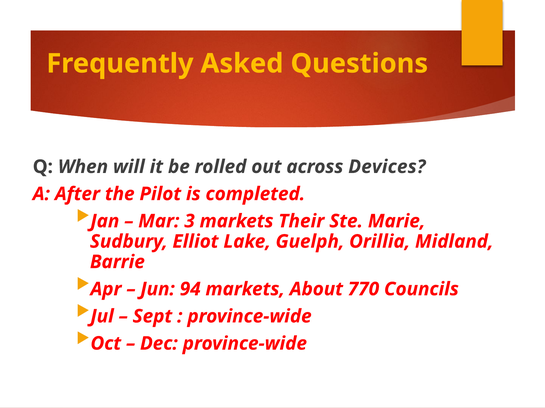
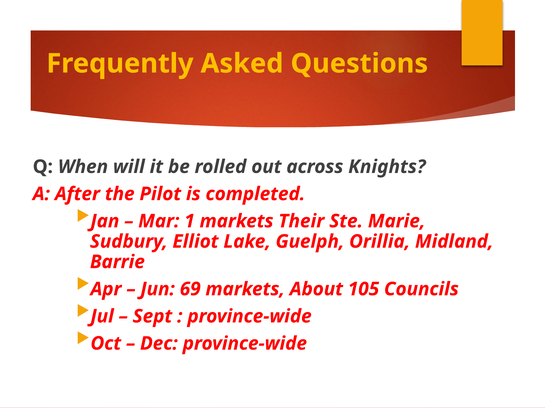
Devices: Devices -> Knights (387, 167)
3: 3 -> 1 (190, 222)
94: 94 -> 69 (190, 290)
770: 770 -> 105 (364, 290)
